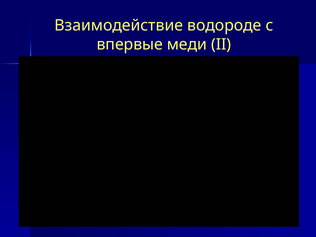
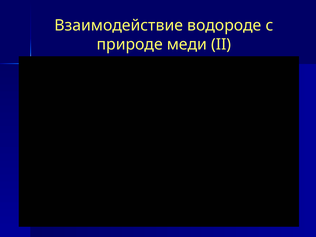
впервые: впервые -> природе (130, 44)
